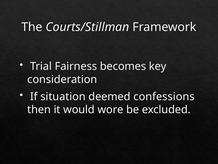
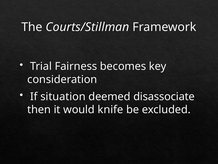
confessions: confessions -> disassociate (164, 96)
wore: wore -> knife (110, 109)
